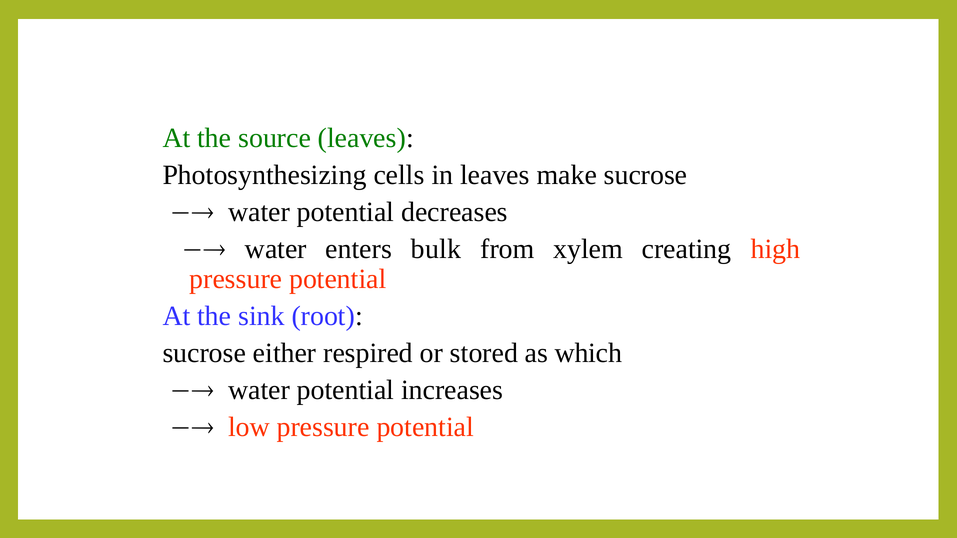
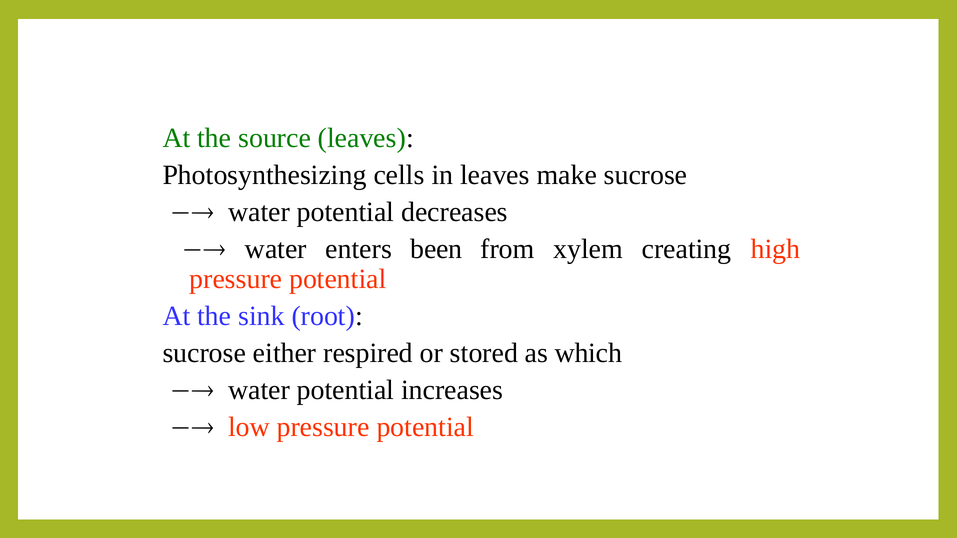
bulk: bulk -> been (436, 249)
